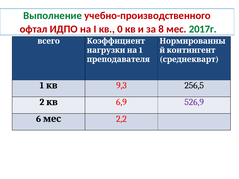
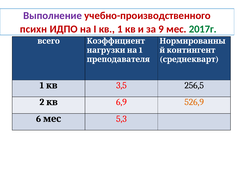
Выполнение colour: green -> purple (53, 16)
офтал: офтал -> психн (34, 29)
кв 0: 0 -> 1 (120, 29)
8: 8 -> 9 (161, 29)
9,3: 9,3 -> 3,5 (121, 86)
526,9 colour: purple -> orange (194, 102)
2,2: 2,2 -> 5,3 (121, 119)
